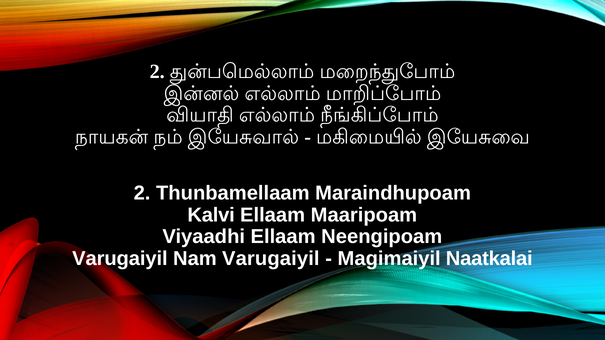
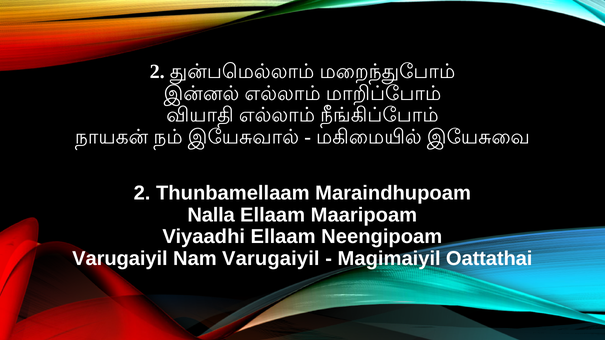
Kalvi: Kalvi -> Nalla (211, 215)
Naatkalai: Naatkalai -> Oattathai (489, 259)
